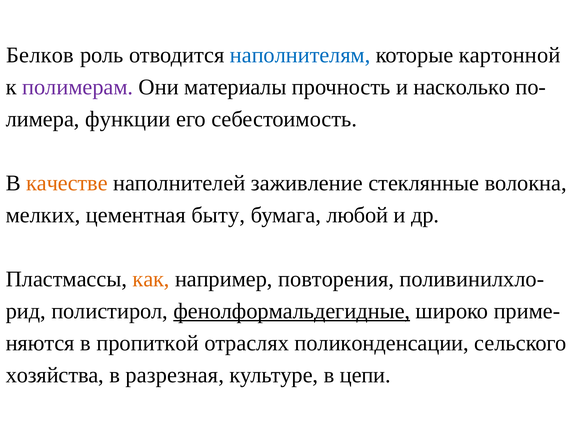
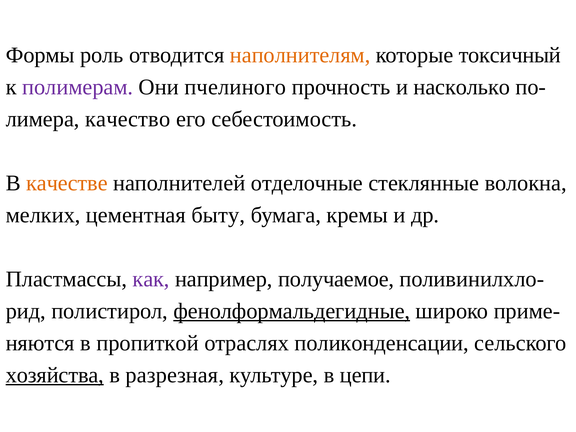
Белков: Белков -> Формы (40, 55)
наполнителям colour: blue -> orange (300, 55)
картонной: картонной -> токсичный (510, 55)
материалы: материалы -> пчелиного (235, 87)
функции: функции -> качество (128, 119)
заживление: заживление -> отделочные (307, 183)
любой: любой -> кремы (357, 215)
как colour: orange -> purple (151, 279)
повторения: повторения -> получаемое (336, 279)
хозяйства underline: none -> present (55, 375)
